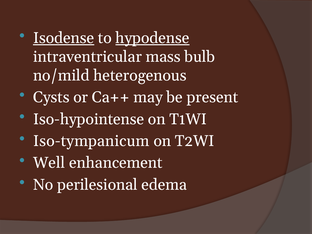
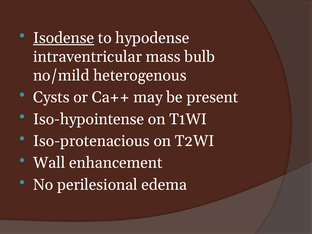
hypodense underline: present -> none (152, 38)
Iso-tympanicum: Iso-tympanicum -> Iso-protenacious (91, 141)
Well: Well -> Wall (49, 163)
